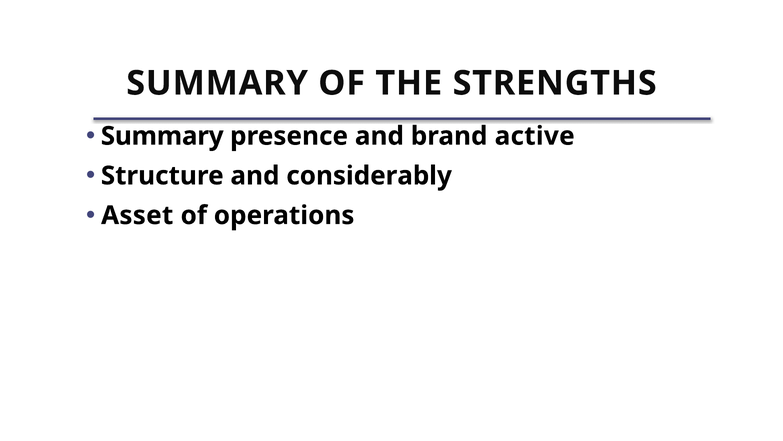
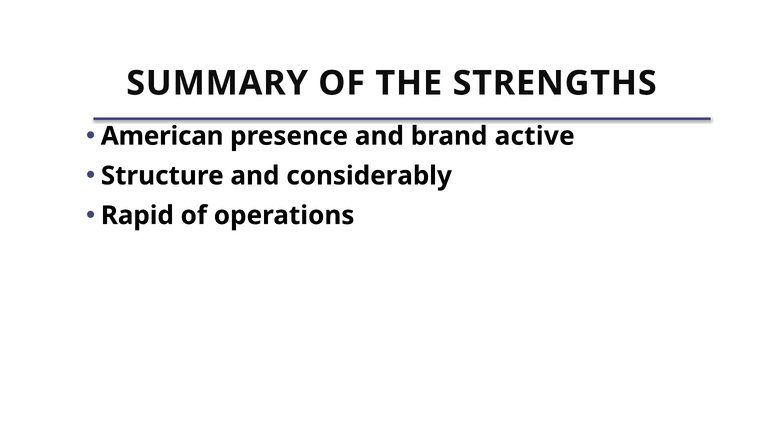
Summary: Summary -> American (162, 136)
Asset: Asset -> Rapid (137, 215)
